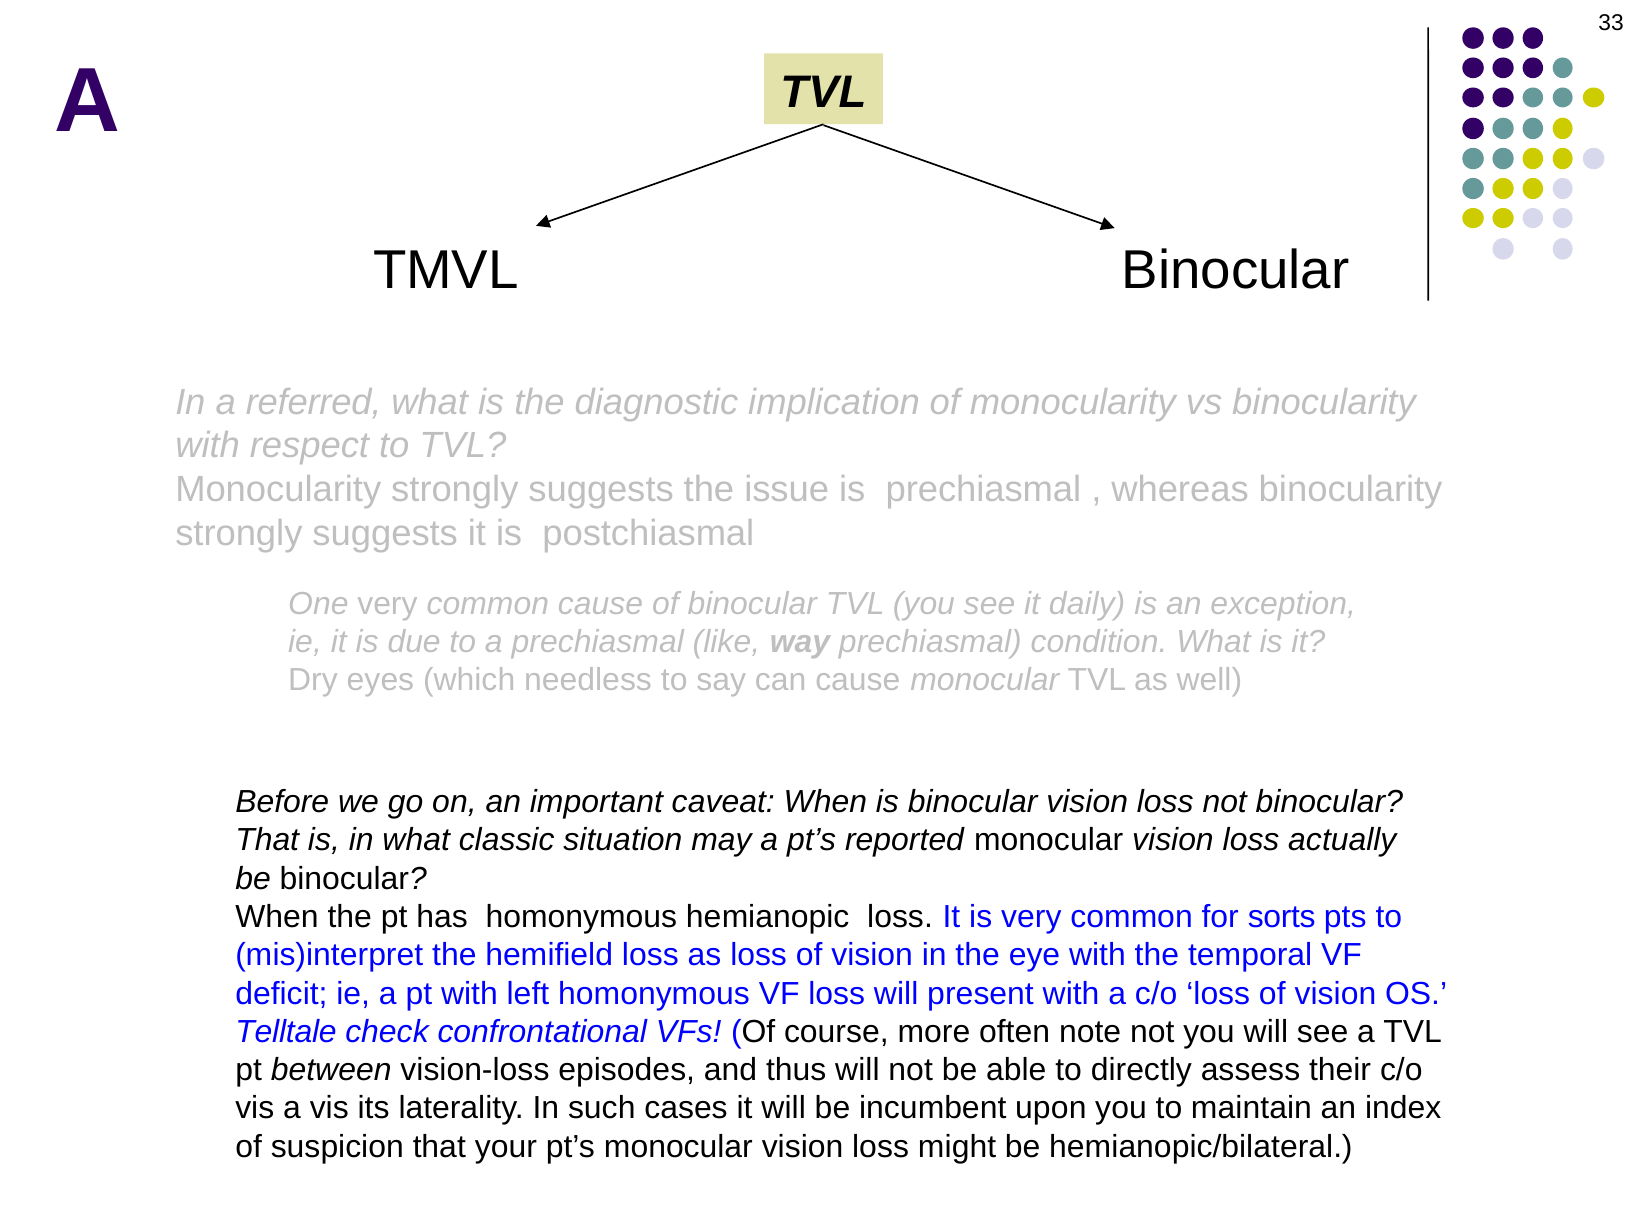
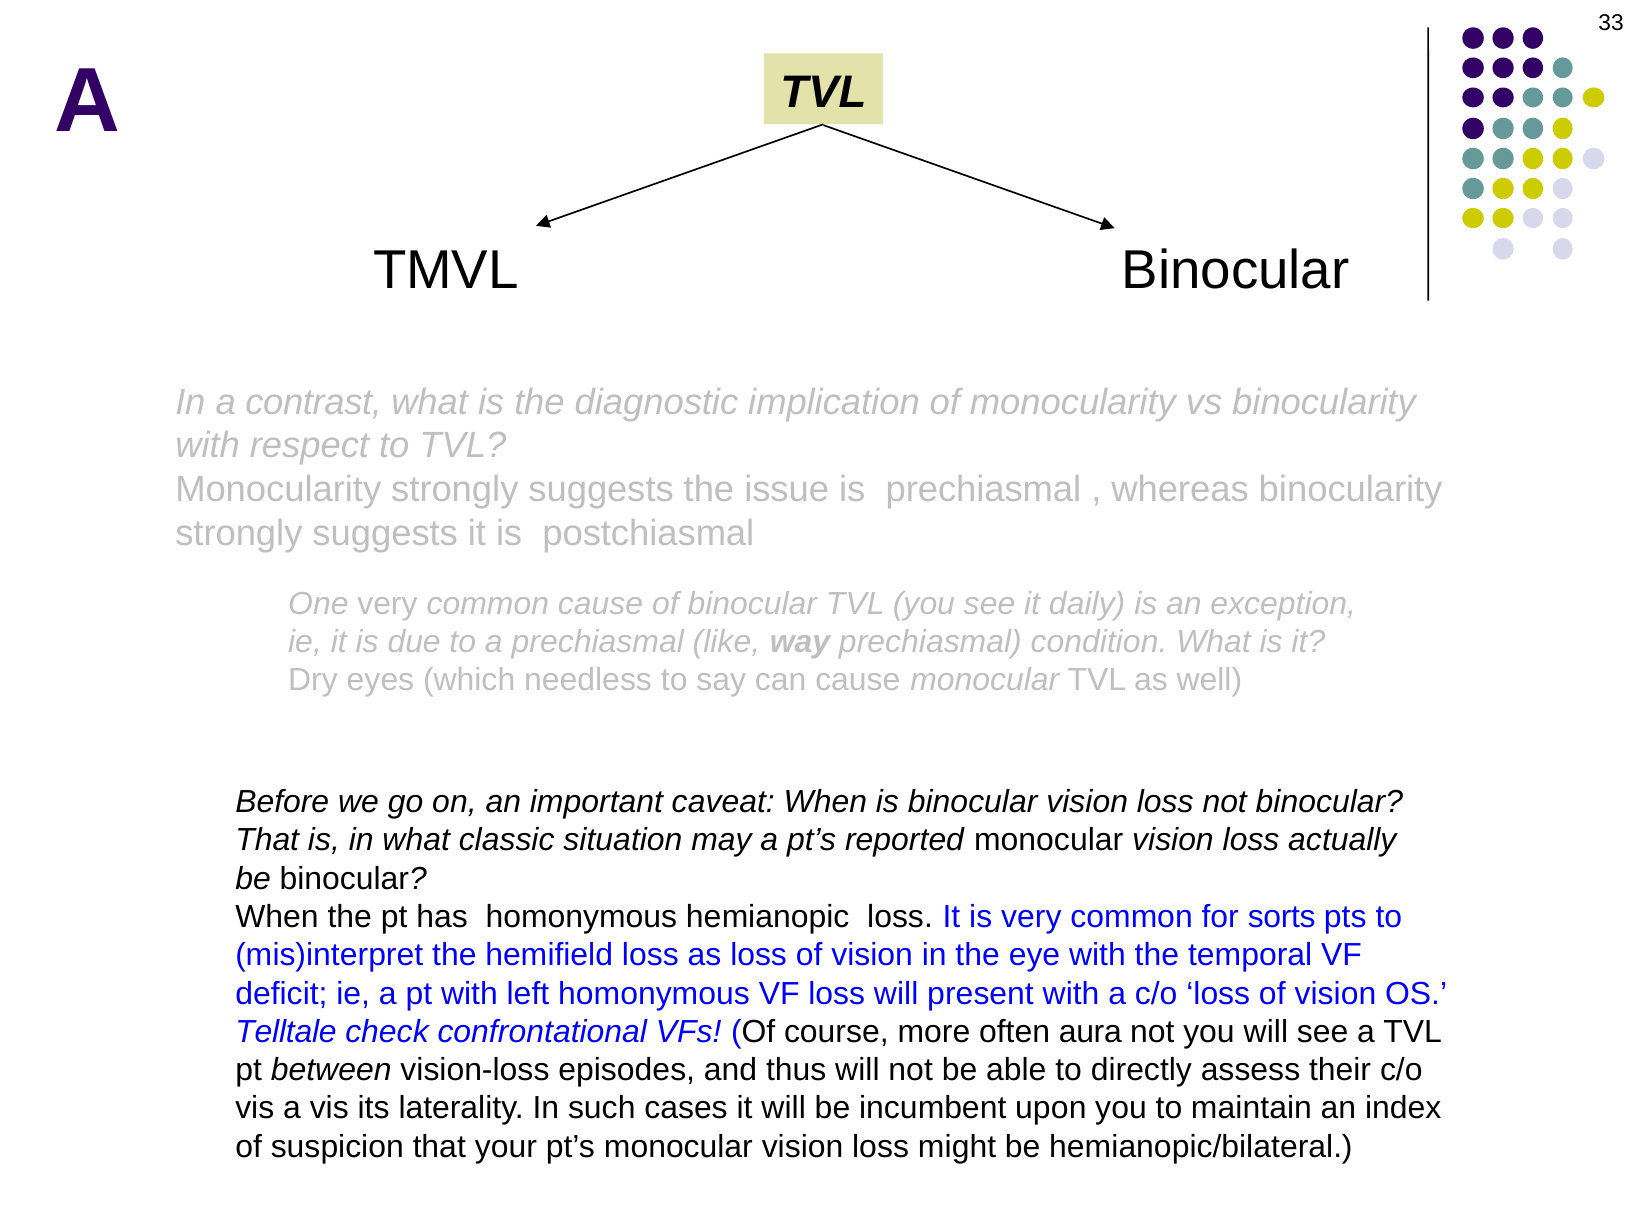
referred: referred -> contrast (314, 402)
note: note -> aura (1090, 1032)
